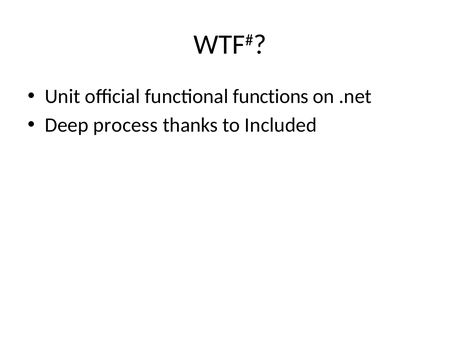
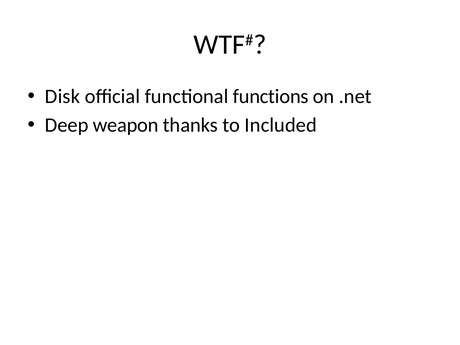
Unit: Unit -> Disk (62, 96)
process: process -> weapon (126, 125)
